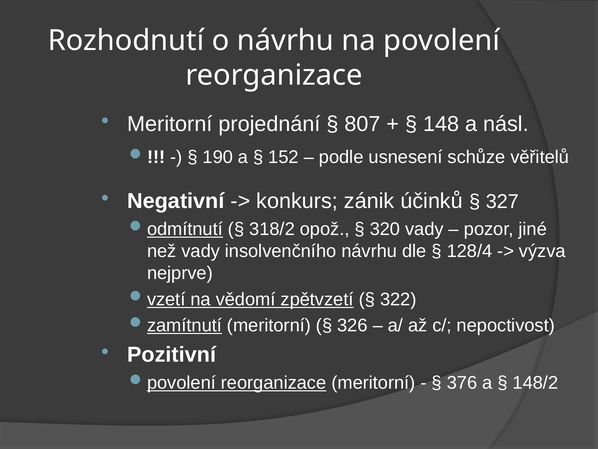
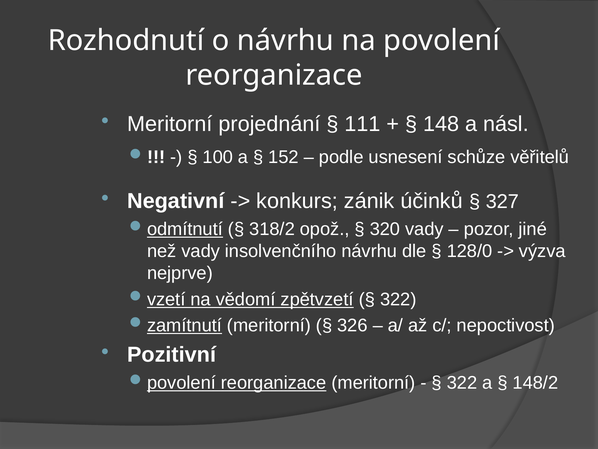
807: 807 -> 111 (363, 124)
190: 190 -> 100 (218, 157)
128/4: 128/4 -> 128/0 (469, 251)
376: 376 -> 322 (462, 382)
